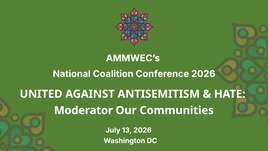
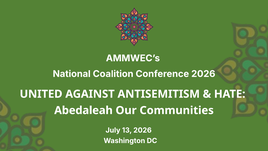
Moderator: Moderator -> Abedaleah (83, 110)
